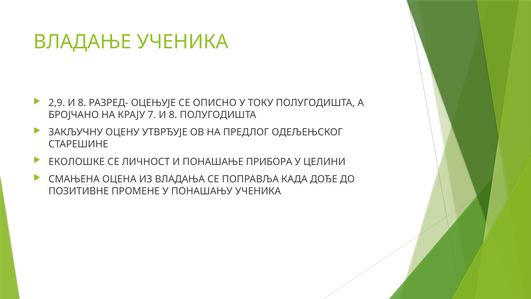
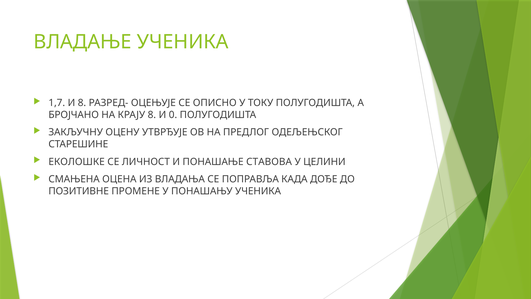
2,9: 2,9 -> 1,7 (57, 103)
КРАЈУ 7: 7 -> 8 (152, 115)
8: 8 -> 0 (173, 115)
ПРИБОРА: ПРИБОРА -> СТАВОВА (269, 162)
